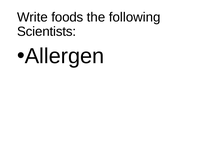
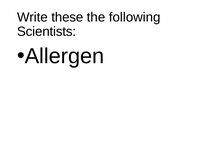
foods: foods -> these (67, 17)
